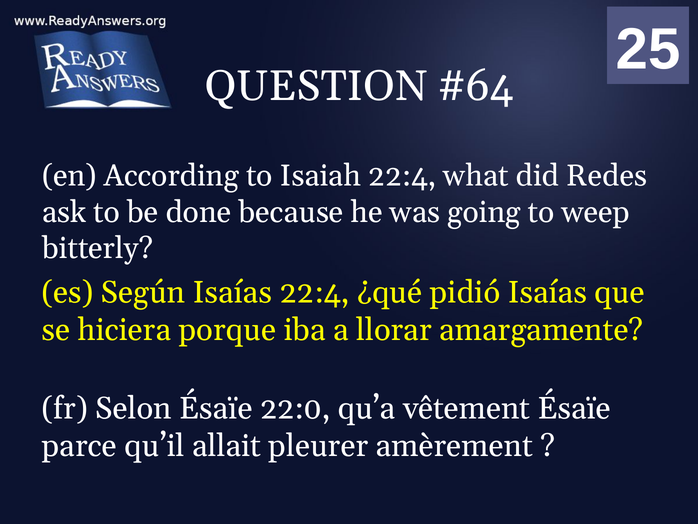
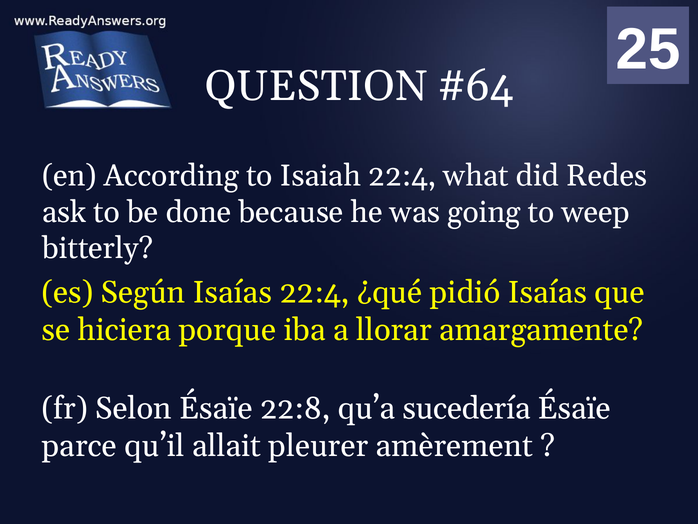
22:0: 22:0 -> 22:8 (295, 408)
vêtement: vêtement -> sucedería (467, 408)
